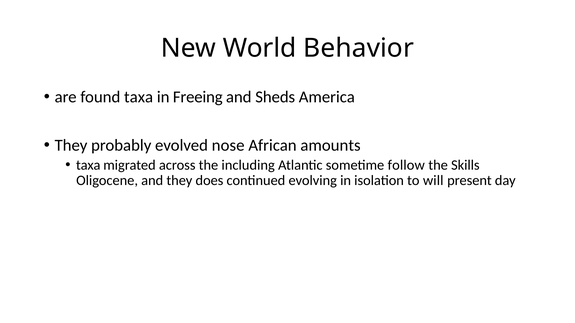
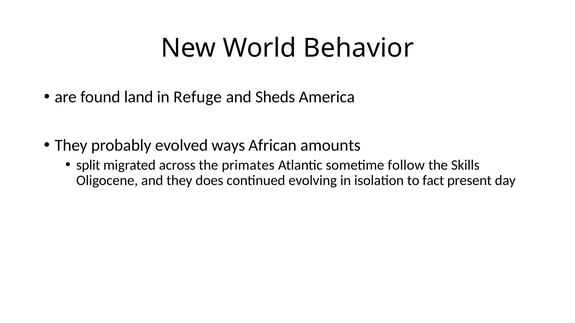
found taxa: taxa -> land (139, 97)
Freeing: Freeing -> Refuge (198, 97)
nose: nose -> ways (228, 145)
taxa: taxa -> split (88, 165)
including: including -> primates (248, 165)
will: will -> fact (433, 181)
